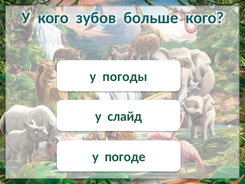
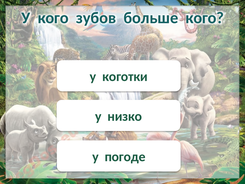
погоды: погоды -> коготки (125, 77)
слайд: слайд -> низко (125, 116)
